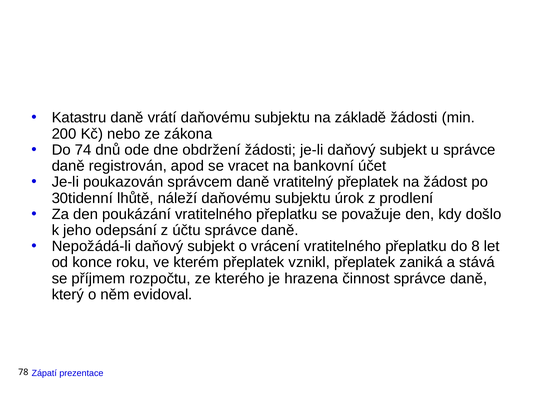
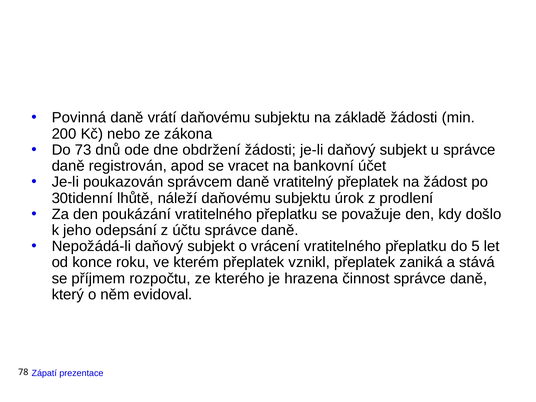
Katastru: Katastru -> Povinná (79, 118)
74: 74 -> 73 (83, 150)
8: 8 -> 5 (476, 246)
